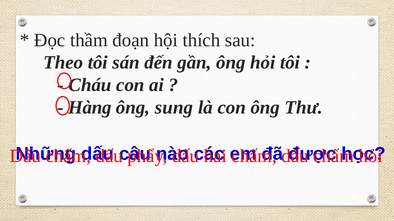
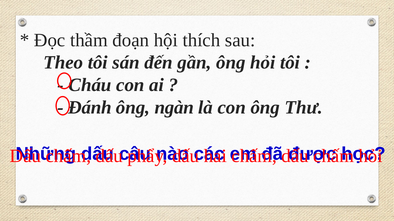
Hàng: Hàng -> Đánh (90, 108)
sung: sung -> ngàn (174, 108)
